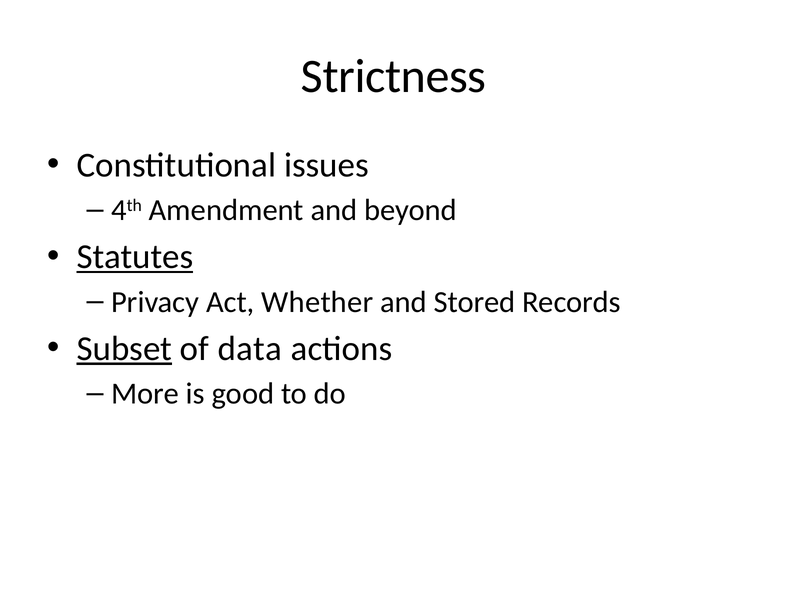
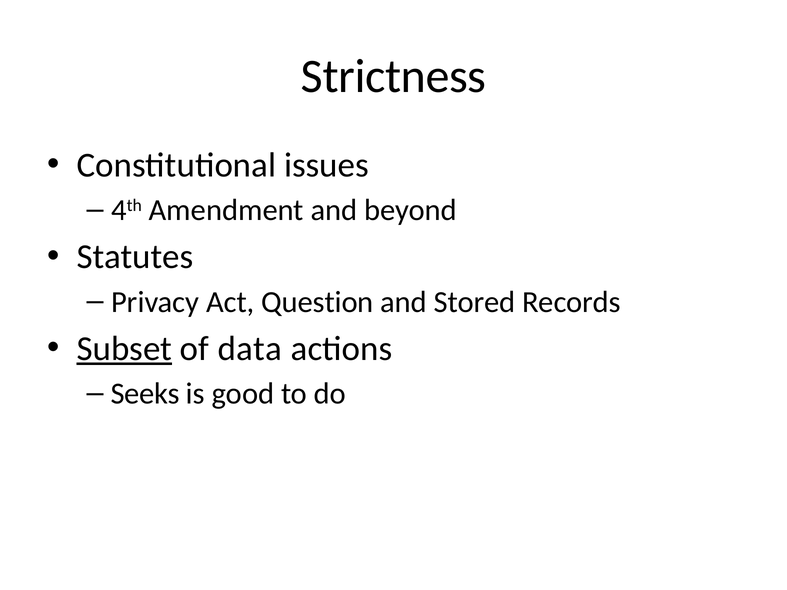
Statutes underline: present -> none (135, 257)
Whether: Whether -> Question (318, 302)
More: More -> Seeks (145, 394)
